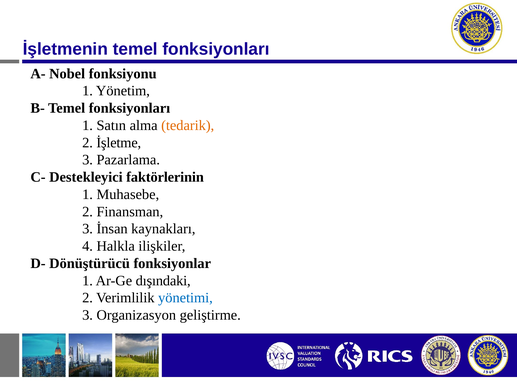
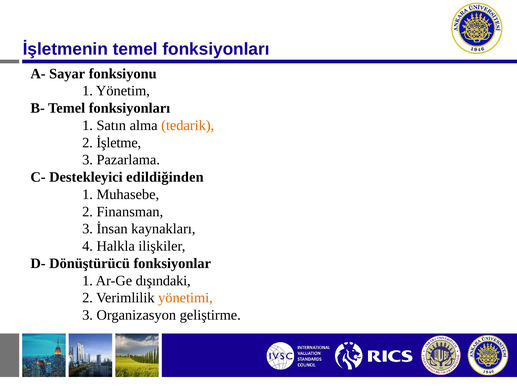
Nobel: Nobel -> Sayar (67, 74)
faktörlerinin: faktörlerinin -> edildiğinden (165, 177)
yönetimi colour: blue -> orange (185, 298)
